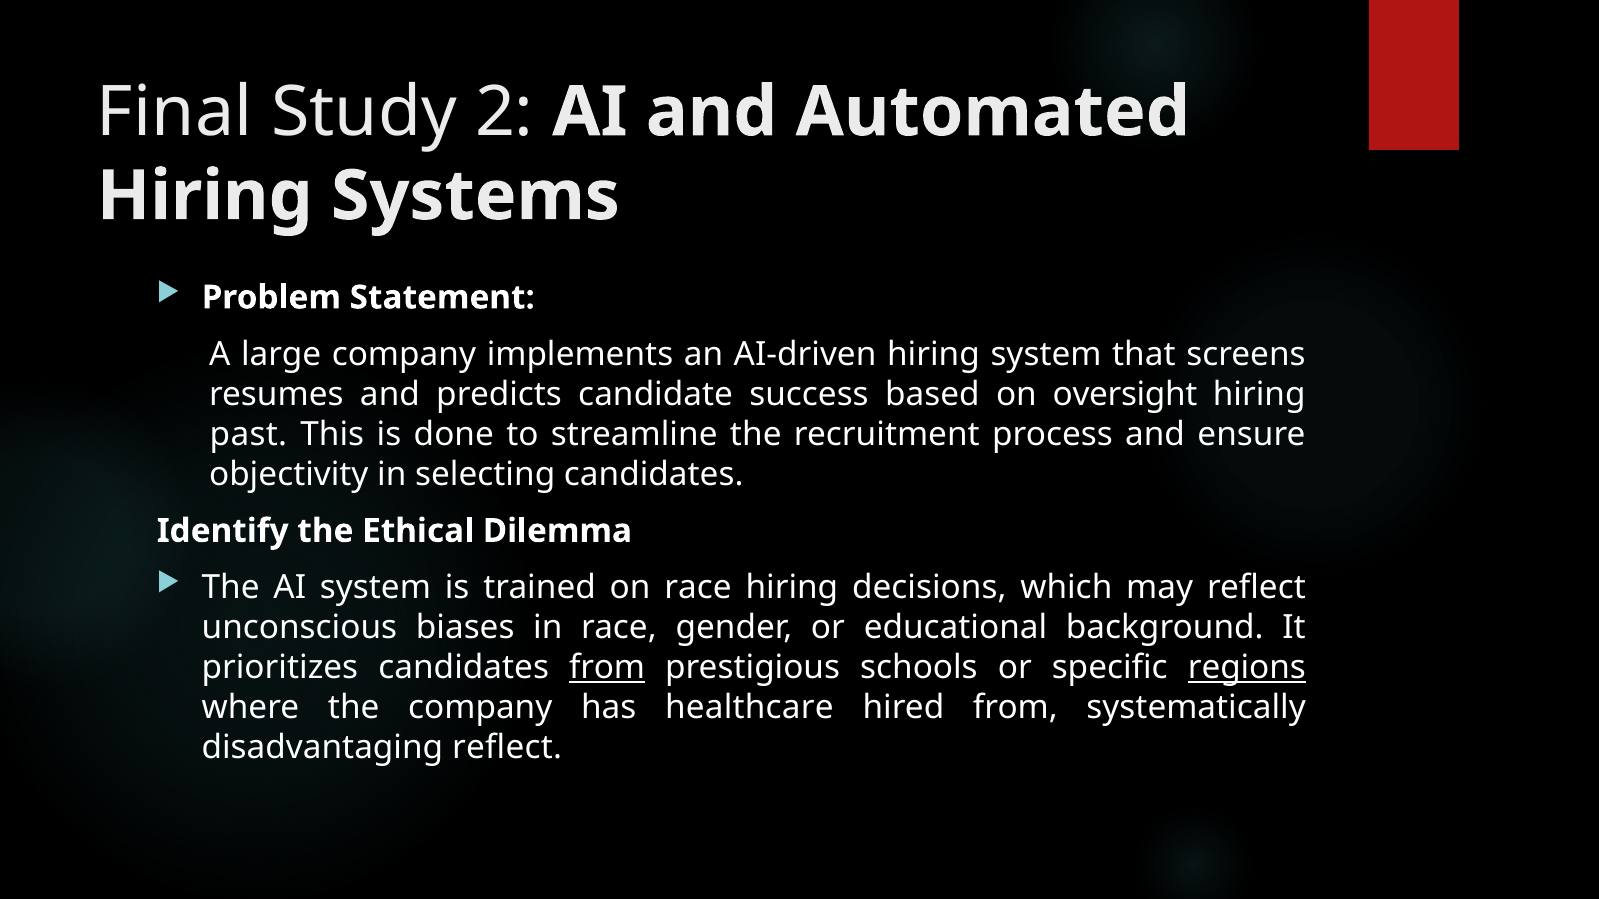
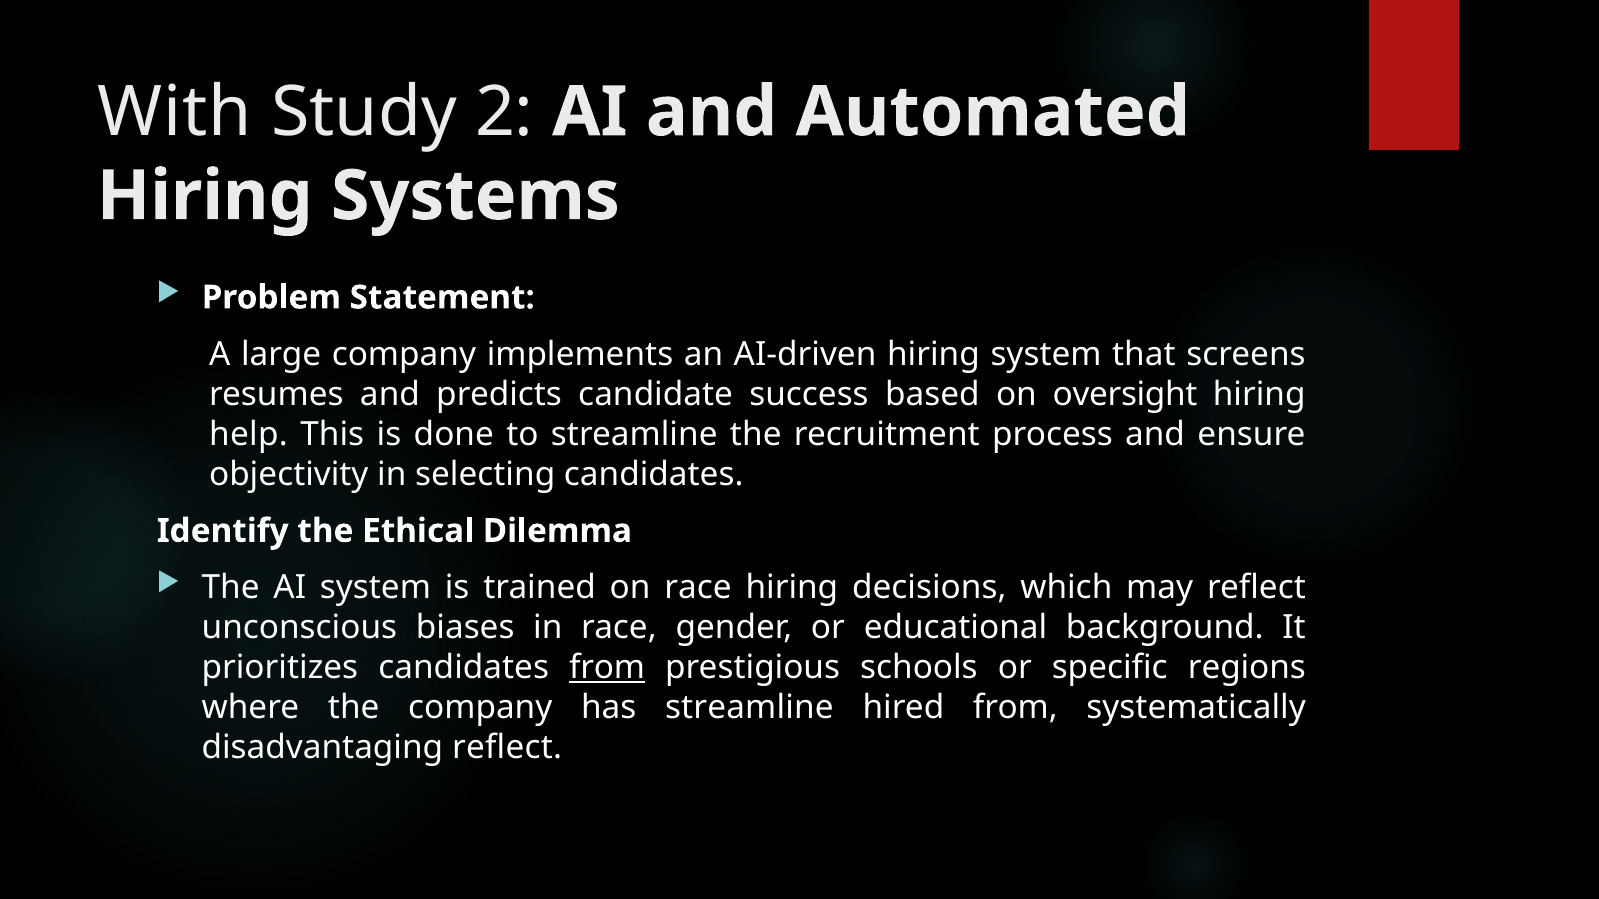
Final: Final -> With (175, 112)
past: past -> help (248, 434)
regions underline: present -> none (1247, 668)
has healthcare: healthcare -> streamline (749, 708)
